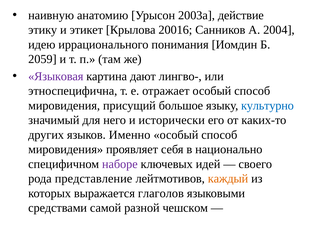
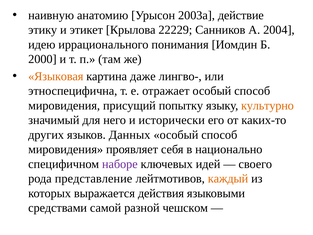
20016: 20016 -> 22229 (175, 30)
2059: 2059 -> 2000 (42, 59)
Языковая colour: purple -> orange (56, 76)
дают: дают -> даже (143, 76)
большое: большое -> попытку (181, 105)
культурно colour: blue -> orange (267, 105)
Именно: Именно -> Данных (130, 135)
глаголов: глаголов -> действия (161, 193)
